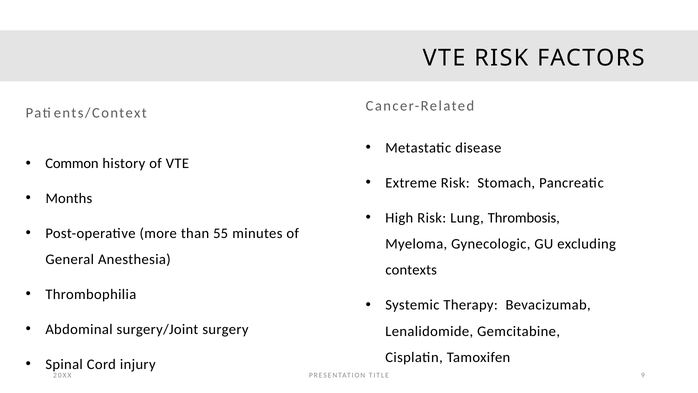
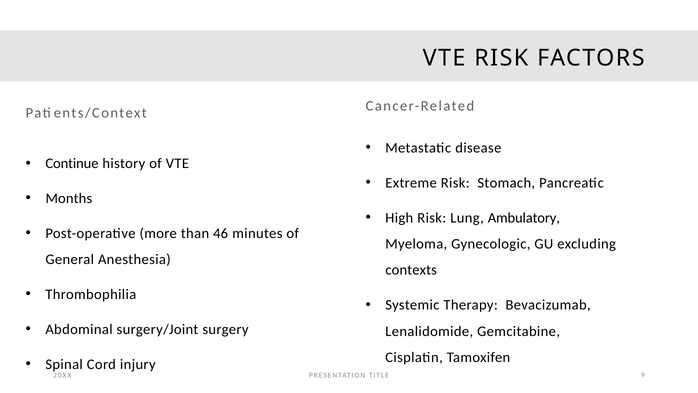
Common: Common -> Continue (72, 163)
Thrombosis: Thrombosis -> Ambulatory (524, 218)
55: 55 -> 46 (221, 233)
